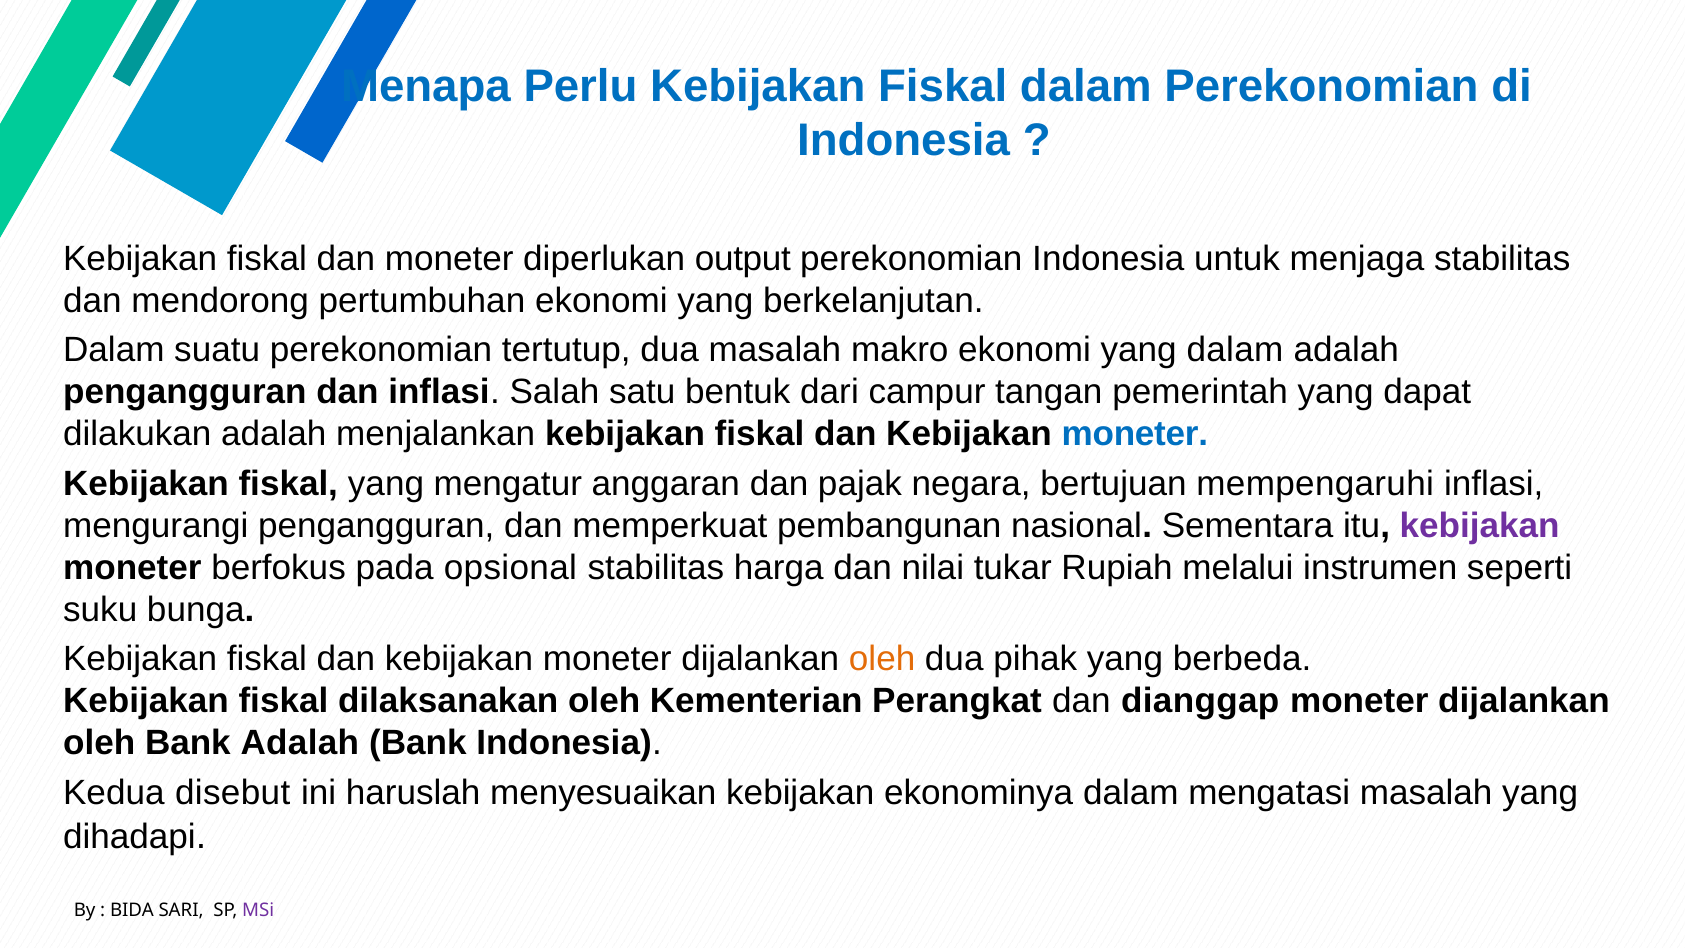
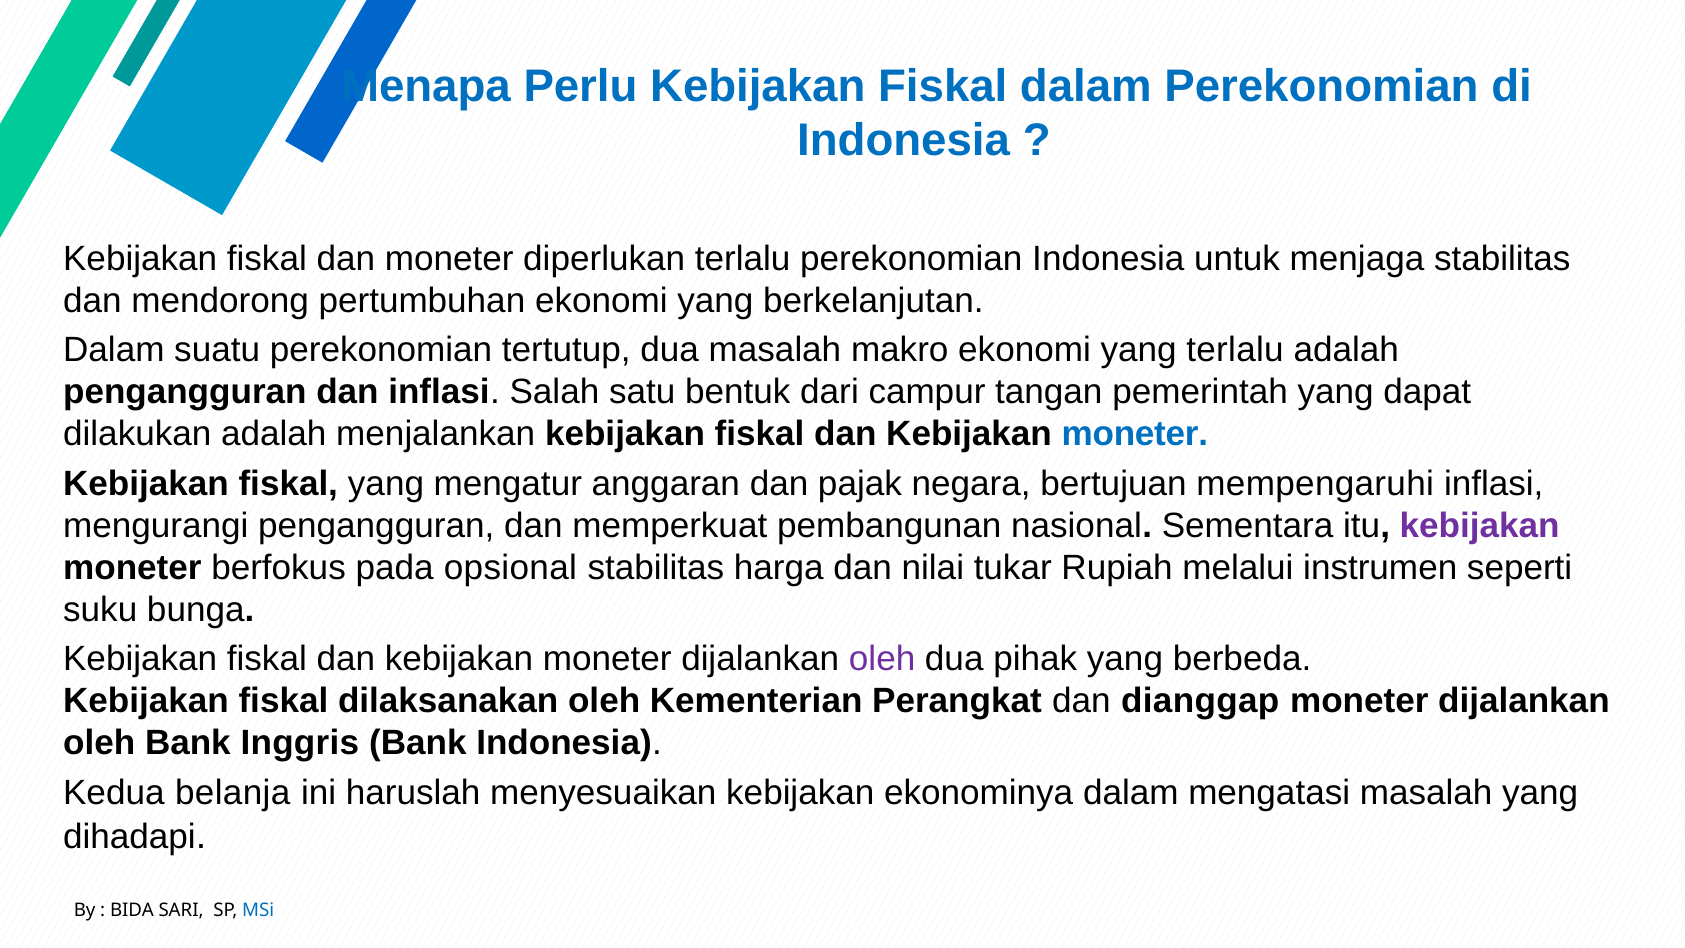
diperlukan output: output -> terlalu (743, 259)
yang dalam: dalam -> terlalu (1235, 350)
oleh colour: orange -> purple (882, 659)
Bank Adalah: Adalah -> Inggris (300, 743)
disebut: disebut -> belanja (233, 792)
MSi colour: purple -> blue (258, 910)
